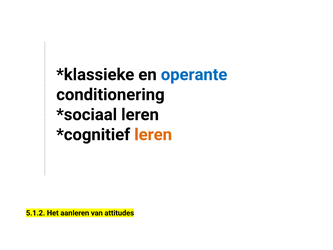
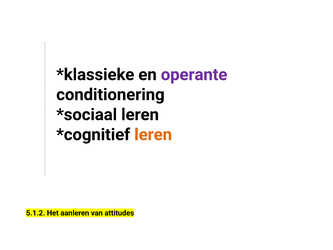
operante colour: blue -> purple (194, 75)
